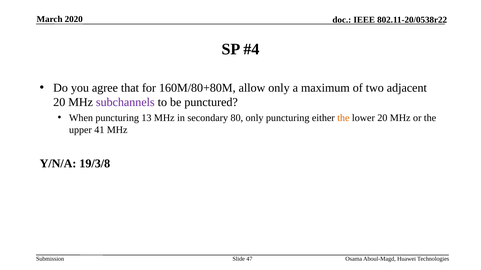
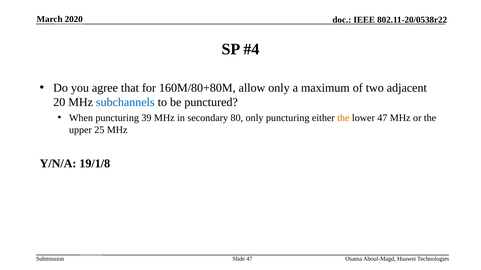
subchannels colour: purple -> blue (125, 102)
13: 13 -> 39 (146, 118)
lower 20: 20 -> 47 (382, 118)
41: 41 -> 25 (99, 130)
19/3/8: 19/3/8 -> 19/1/8 (95, 164)
